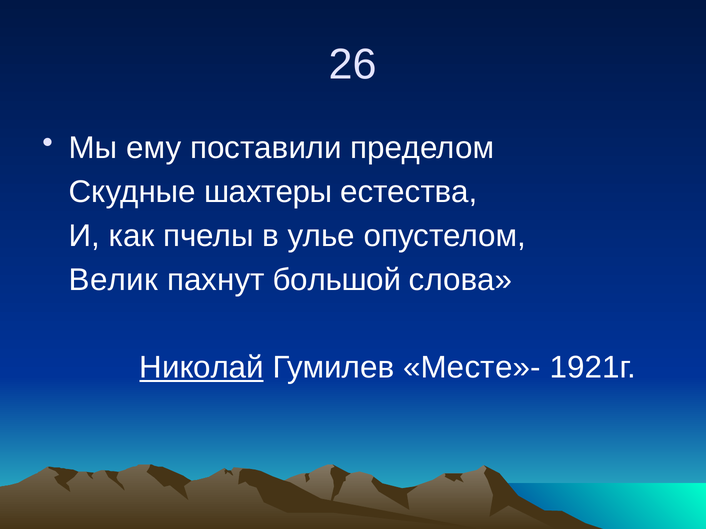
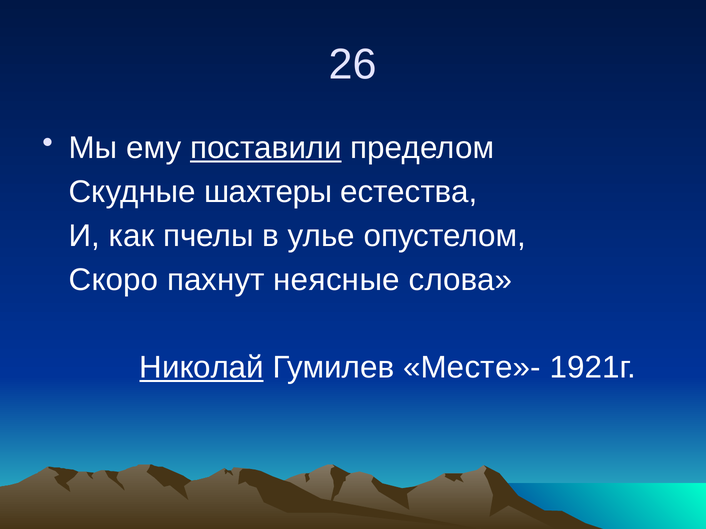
поставили underline: none -> present (266, 148)
Велик: Велик -> Скоро (114, 280)
большой: большой -> неясные (337, 280)
